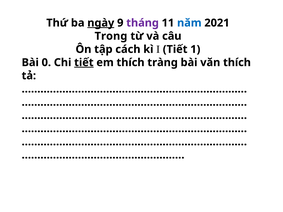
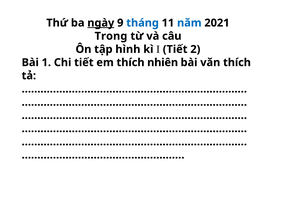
tháng colour: purple -> blue (143, 23)
cách: cách -> hình (128, 49)
1: 1 -> 2 (195, 49)
0: 0 -> 1 (46, 63)
tiết underline: present -> none (84, 63)
tràng: tràng -> nhiên (163, 63)
